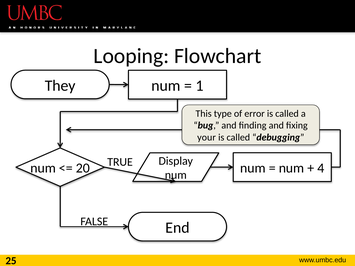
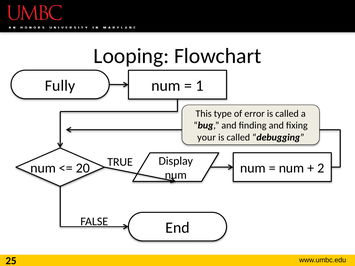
They: They -> Fully (60, 86)
4: 4 -> 2 (321, 168)
